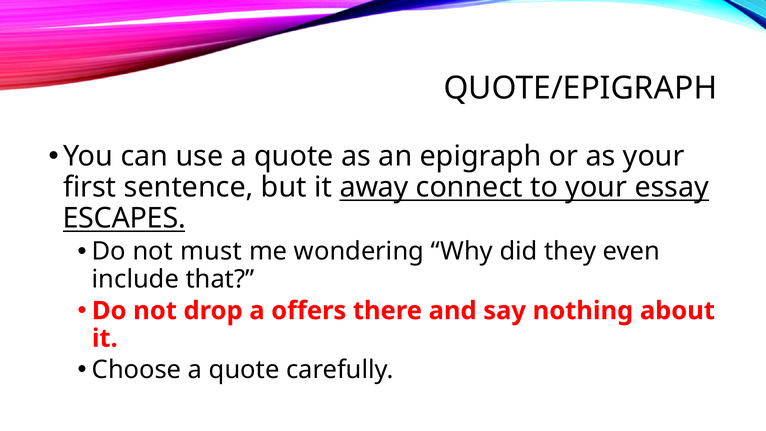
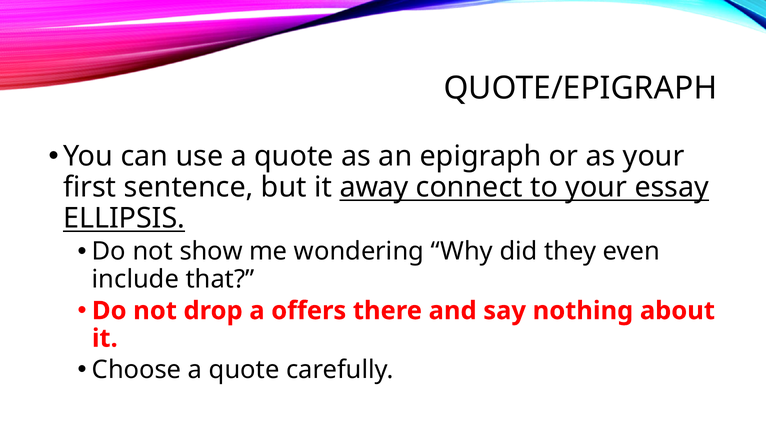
ESCAPES: ESCAPES -> ELLIPSIS (124, 218)
must: must -> show (211, 251)
